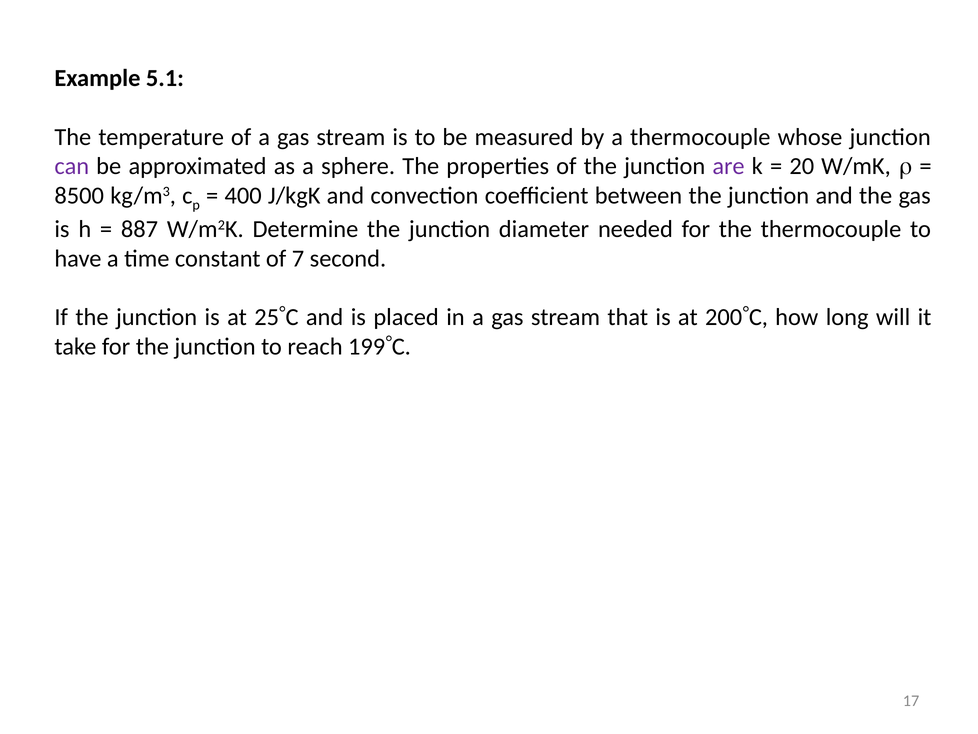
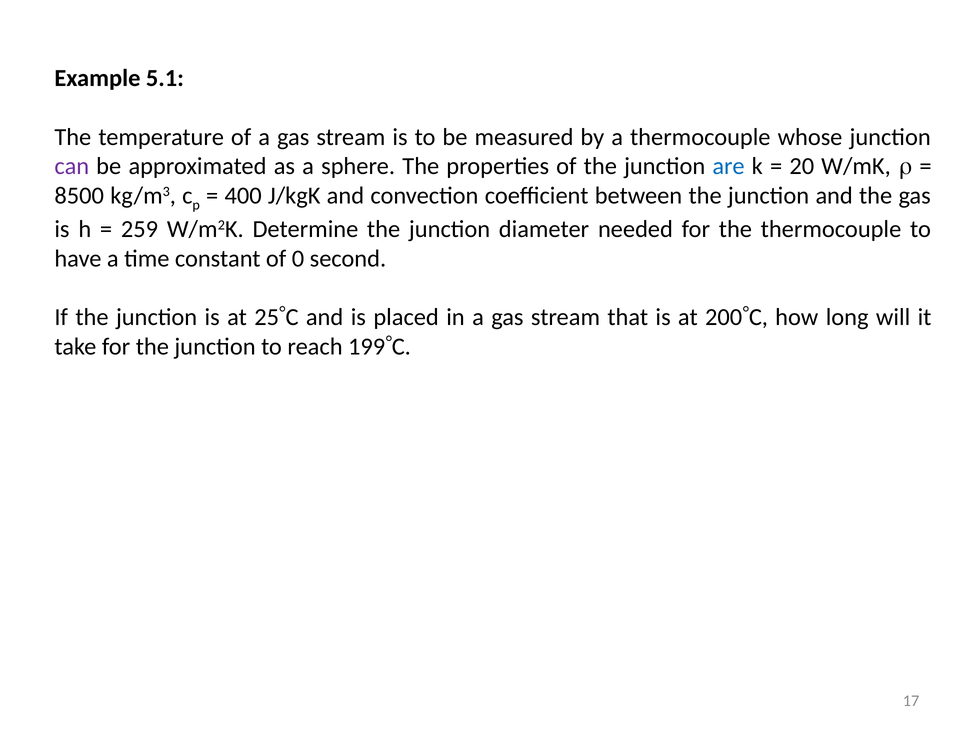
are colour: purple -> blue (729, 166)
887: 887 -> 259 (140, 229)
7: 7 -> 0 (298, 258)
